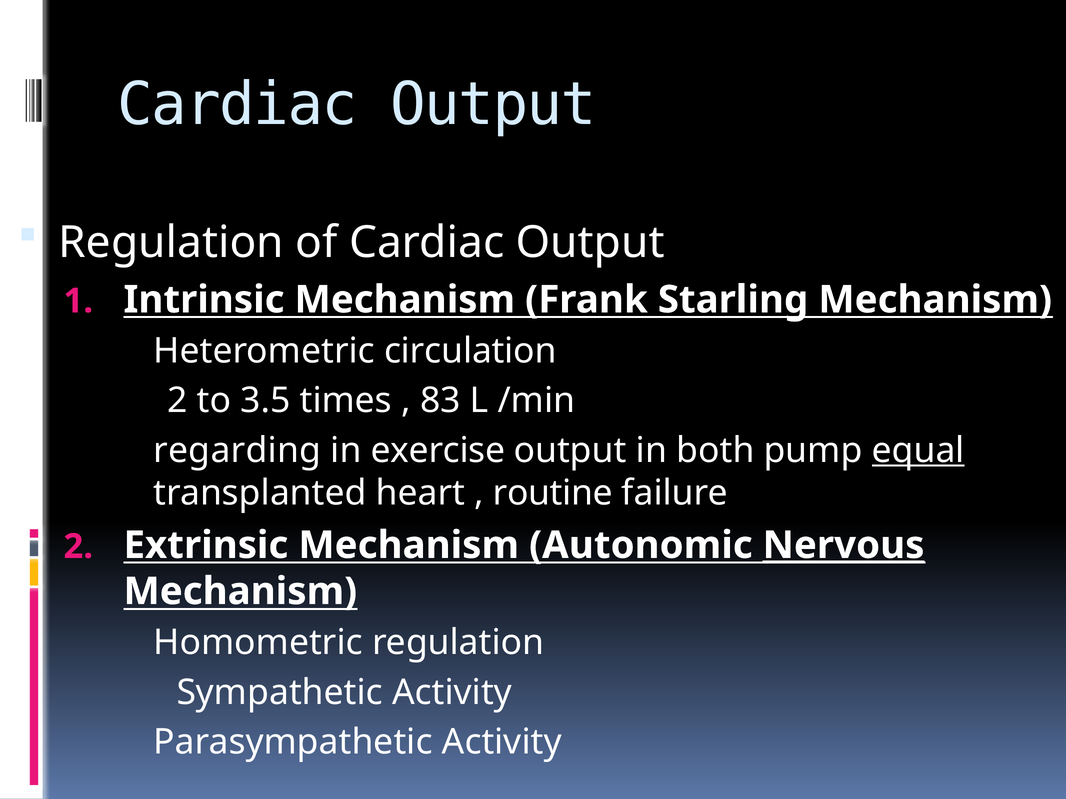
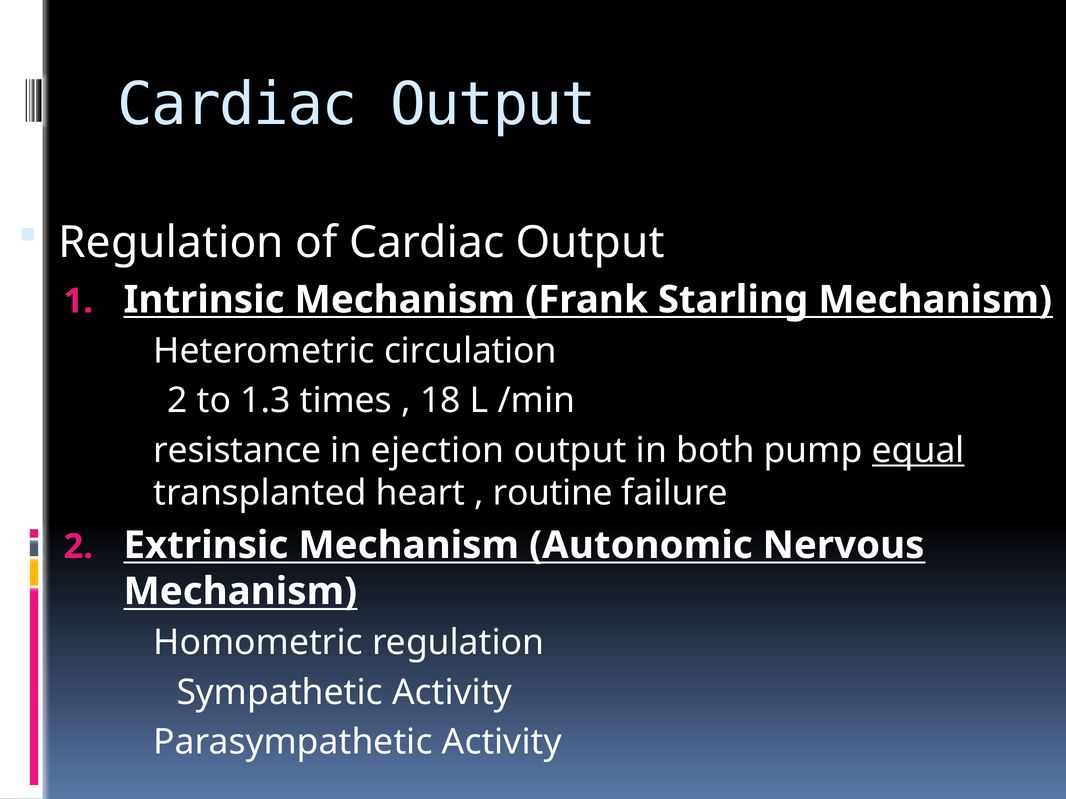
3.5: 3.5 -> 1.3 (265, 401)
83: 83 -> 18 (440, 401)
regarding: regarding -> resistance (237, 451)
exercise: exercise -> ejection (438, 451)
Nervous underline: present -> none (844, 546)
